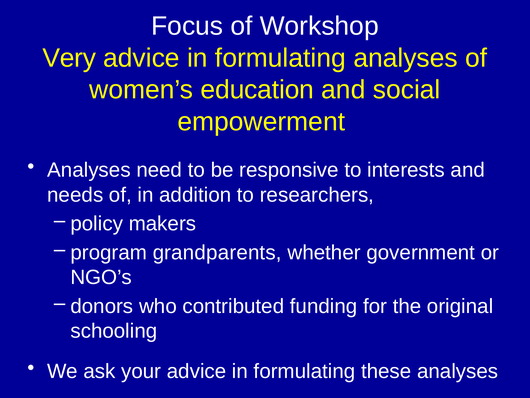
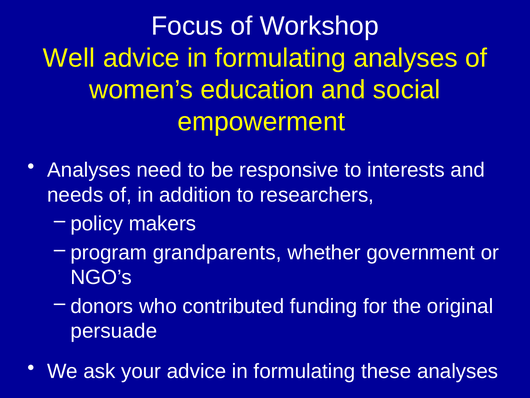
Very: Very -> Well (69, 58)
schooling: schooling -> persuade (114, 331)
